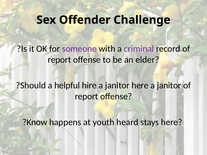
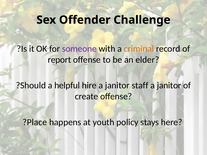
criminal colour: purple -> orange (139, 49)
janitor here: here -> staff (140, 86)
report: report -> create (87, 97)
?Know: ?Know -> ?Place (35, 122)
heard: heard -> policy (127, 122)
